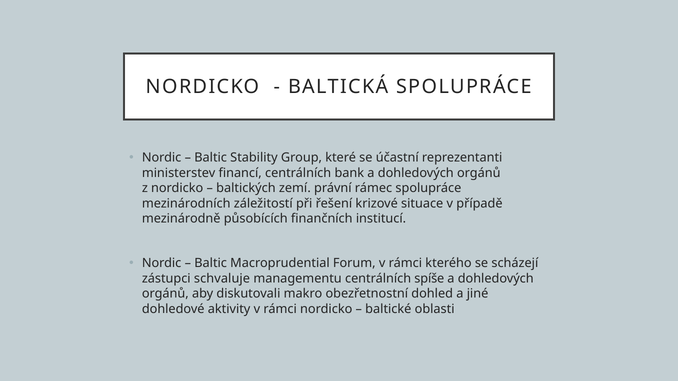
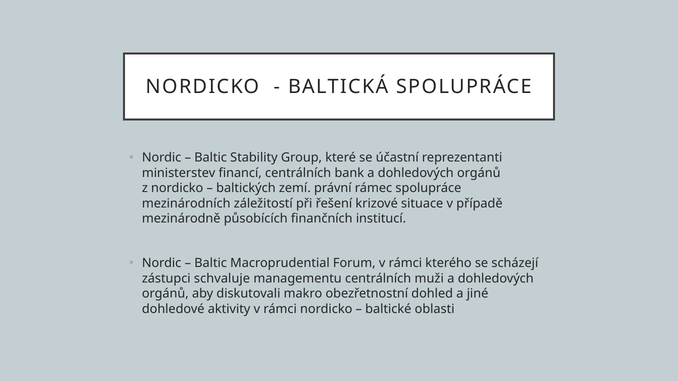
spíše: spíše -> muži (429, 279)
